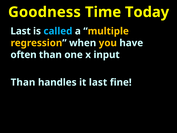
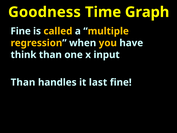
Today: Today -> Graph (147, 12)
Last: Last -> Fine (21, 31)
called colour: light blue -> yellow (58, 31)
often: often -> think (24, 55)
